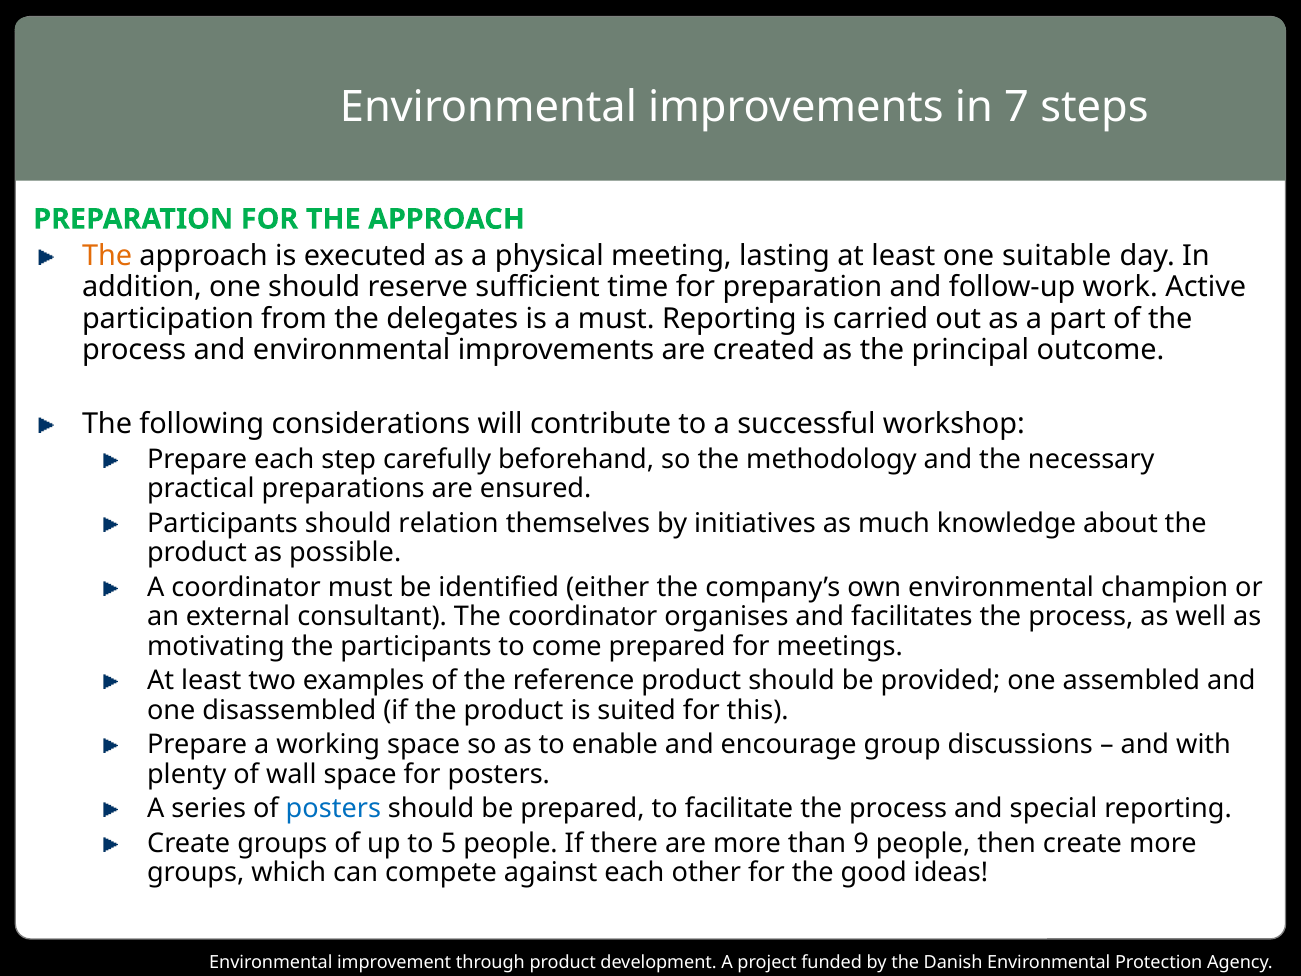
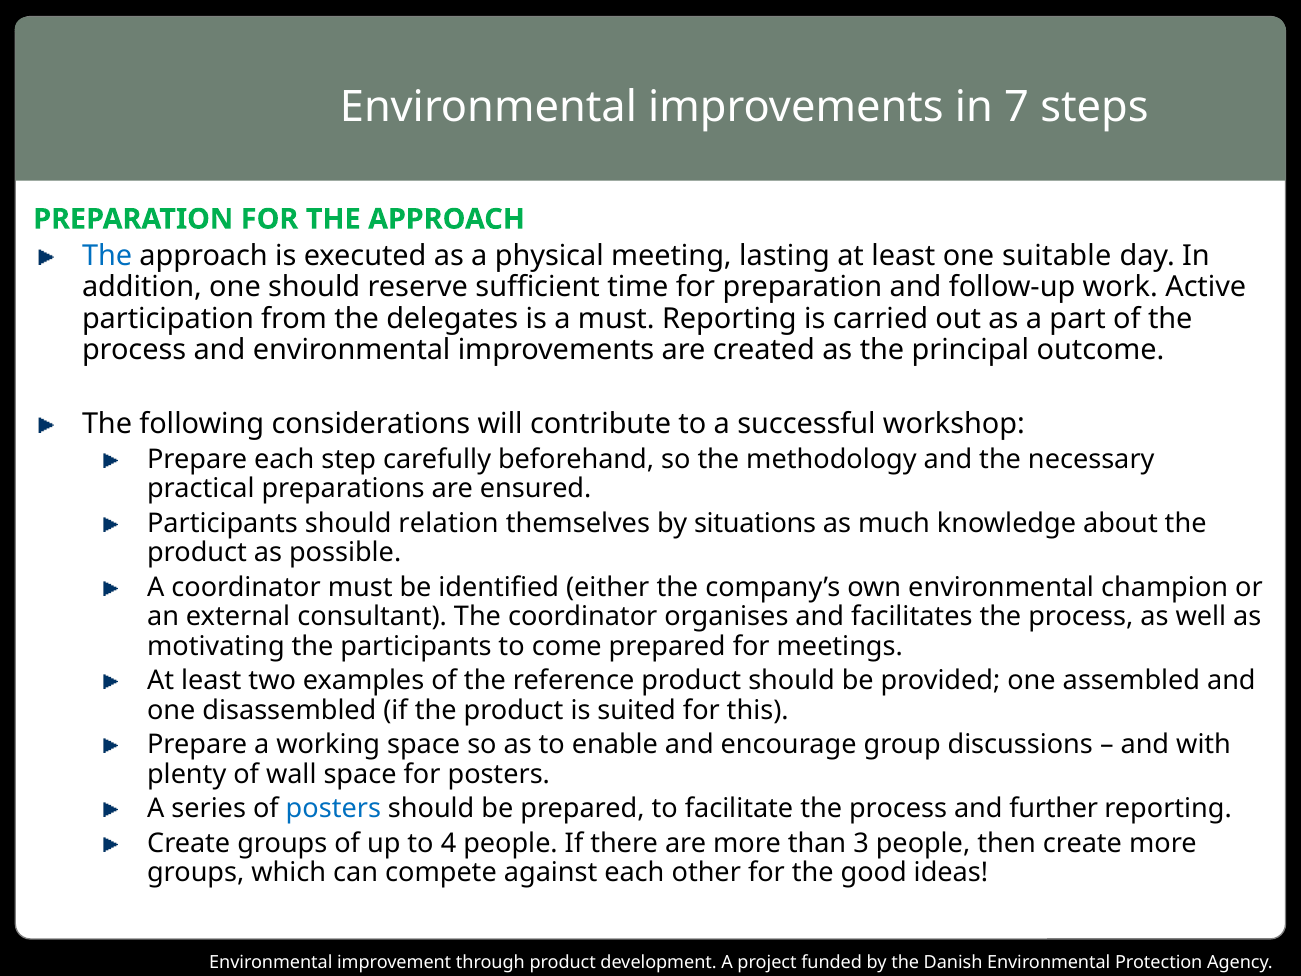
The colour: orange -> blue (107, 256)
initiatives: initiatives -> situations (755, 523)
special: special -> further (1054, 809)
5: 5 -> 4 (449, 843)
9: 9 -> 3 (861, 843)
